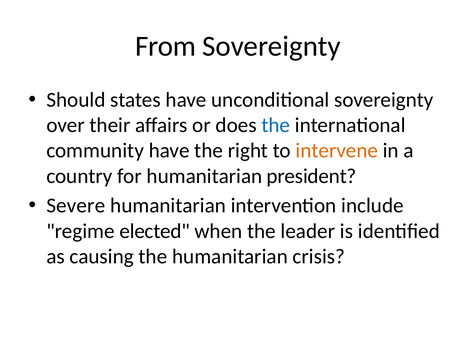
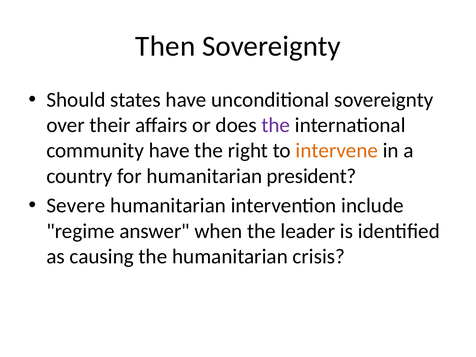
From: From -> Then (165, 46)
the colour: blue -> purple (276, 125)
elected: elected -> answer (155, 231)
